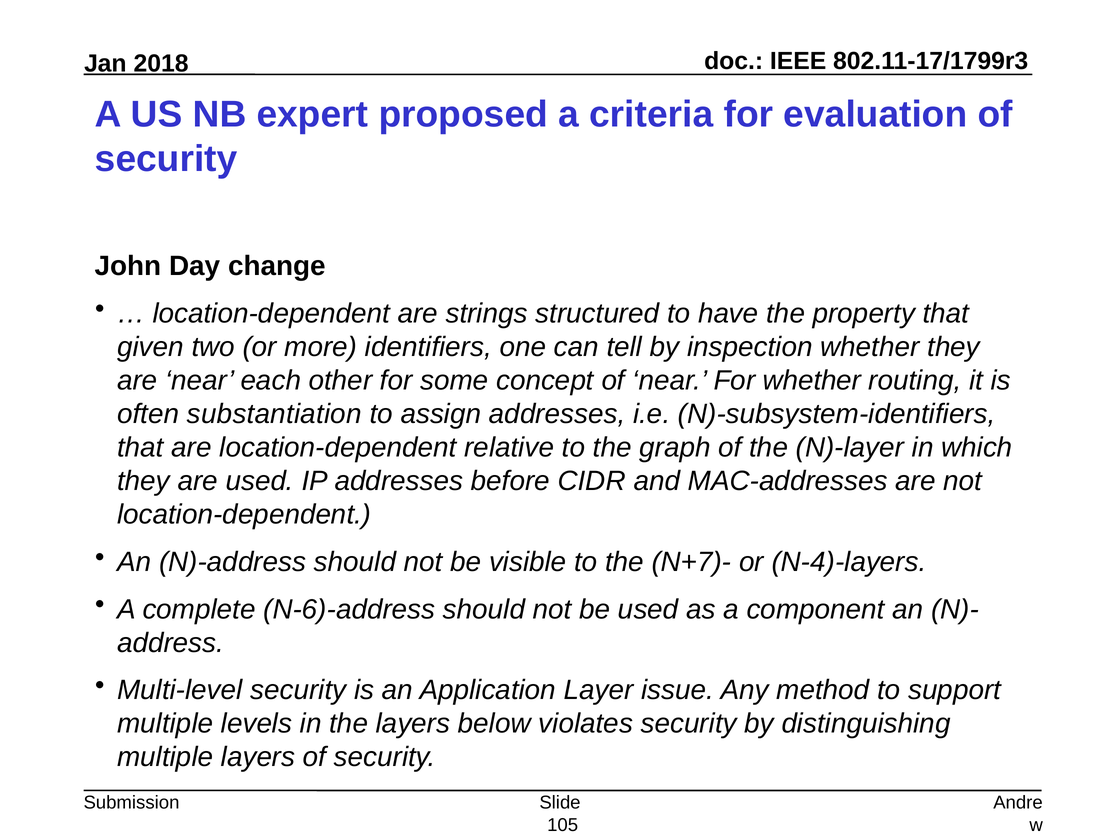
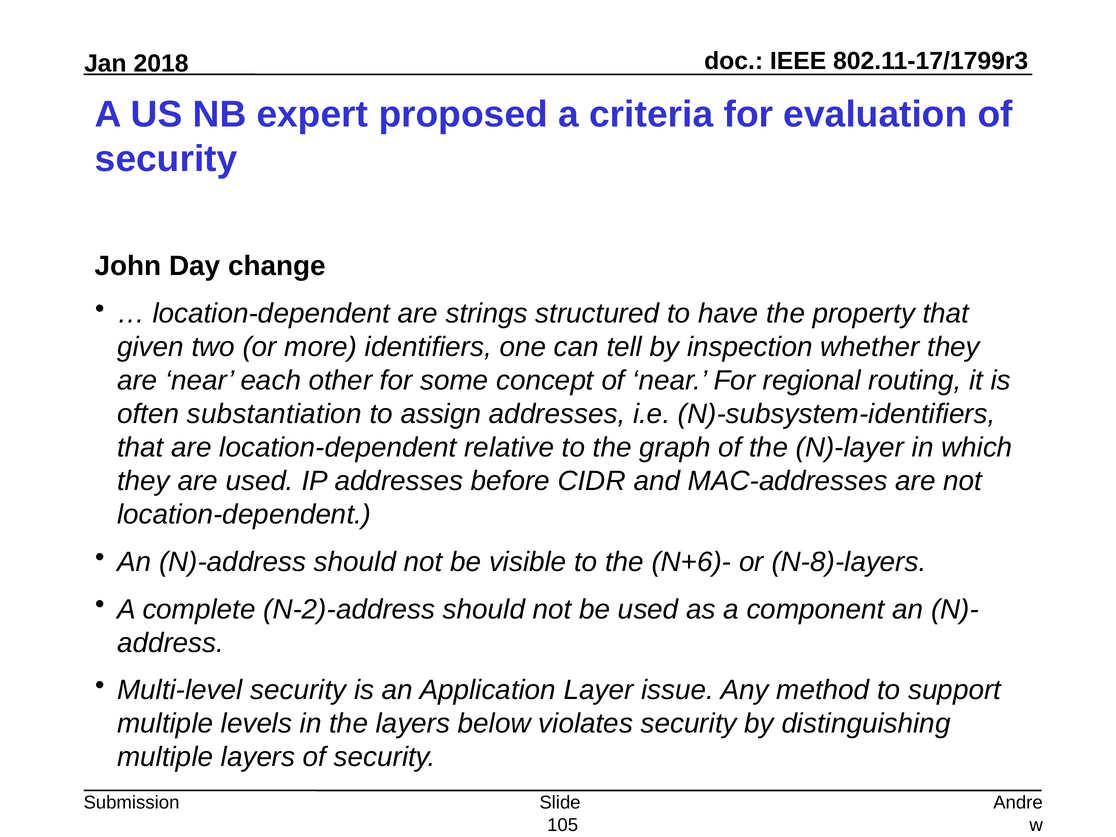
For whether: whether -> regional (812, 381)
N+7)-: N+7)- -> N+6)- (691, 562)
N-4)-layers: N-4)-layers -> N-8)-layers (849, 562)
N-6)-address: N-6)-address -> N-2)-address (349, 609)
